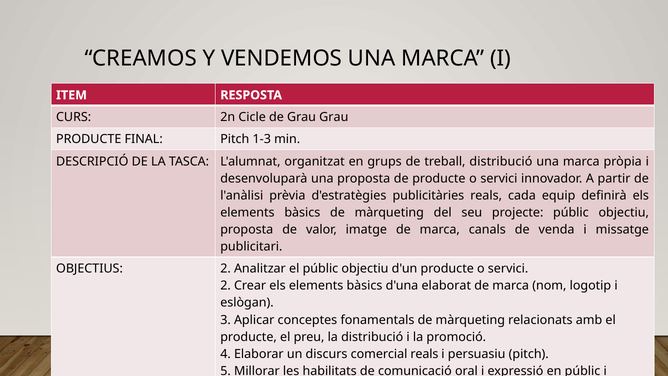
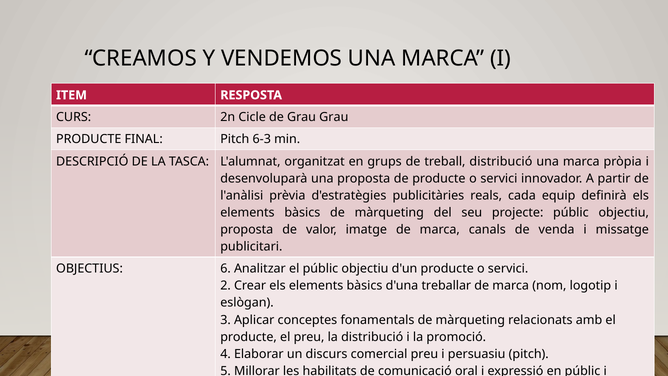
1-3: 1-3 -> 6-3 (262, 139)
OBJECTIUS 2: 2 -> 6 (226, 269)
d'una elaborat: elaborat -> treballar (446, 286)
comercial reals: reals -> preu (424, 354)
